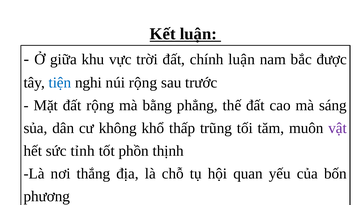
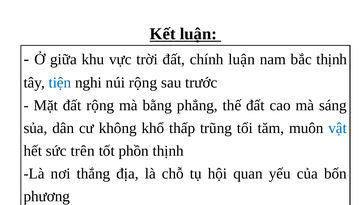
bắc được: được -> thịnh (332, 59)
vật colour: purple -> blue (338, 128)
tỉnh: tỉnh -> trên (83, 151)
